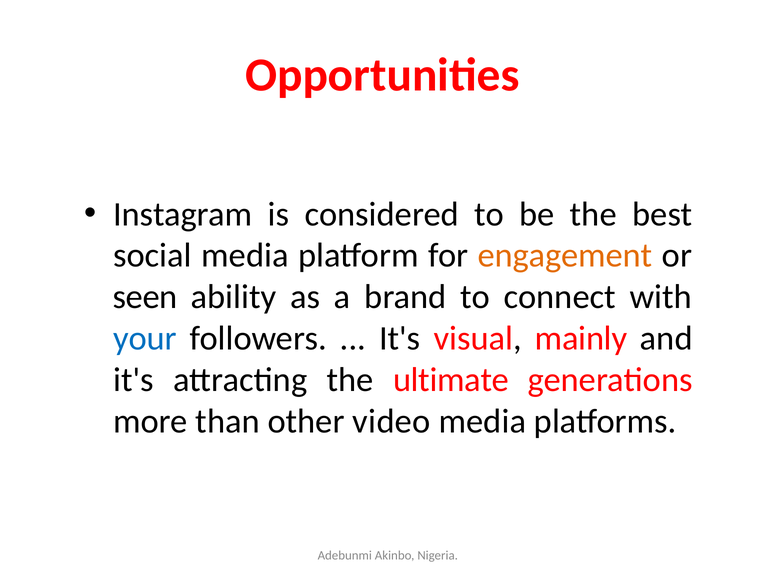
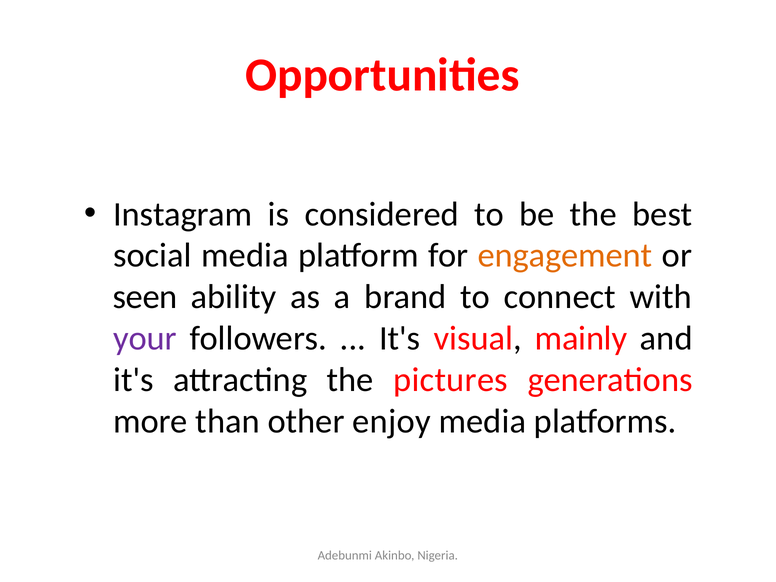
your colour: blue -> purple (145, 338)
ultimate: ultimate -> pictures (451, 380)
video: video -> enjoy (392, 421)
